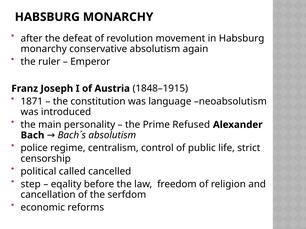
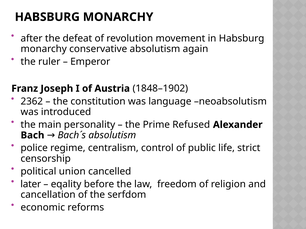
1848–1915: 1848–1915 -> 1848–1902 (160, 89)
1871: 1871 -> 2362 (32, 102)
called: called -> union (72, 172)
step: step -> later (31, 185)
